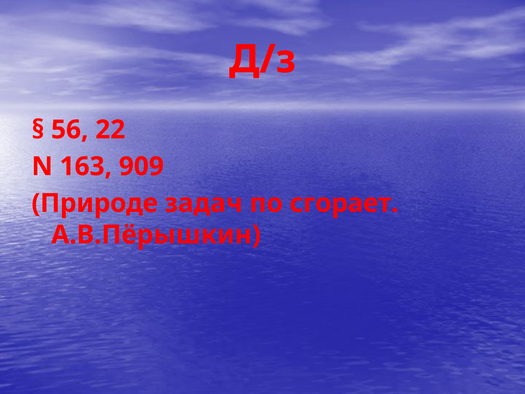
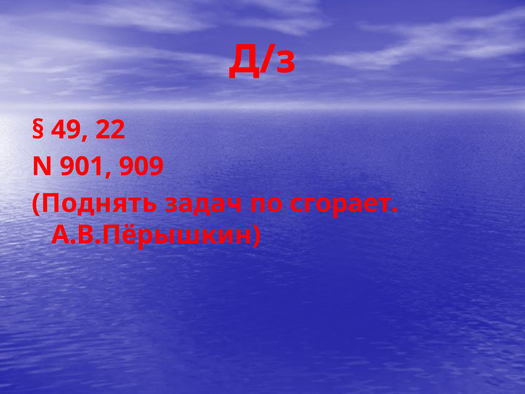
56: 56 -> 49 (70, 130)
163: 163 -> 901 (86, 166)
Природе: Природе -> Поднять (94, 203)
